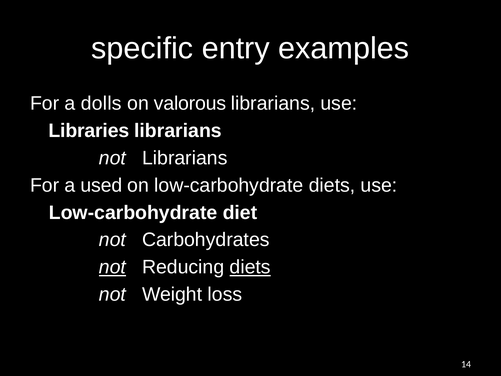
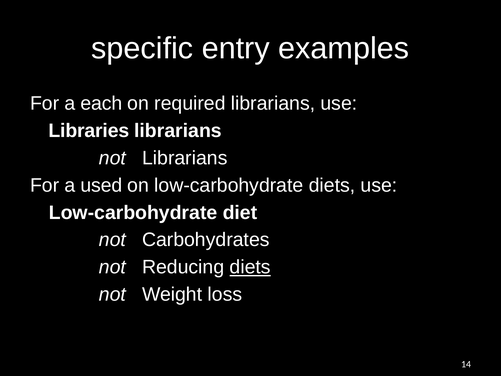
dolls: dolls -> each (101, 103)
valorous: valorous -> required (190, 103)
not underline: present -> none (112, 267)
